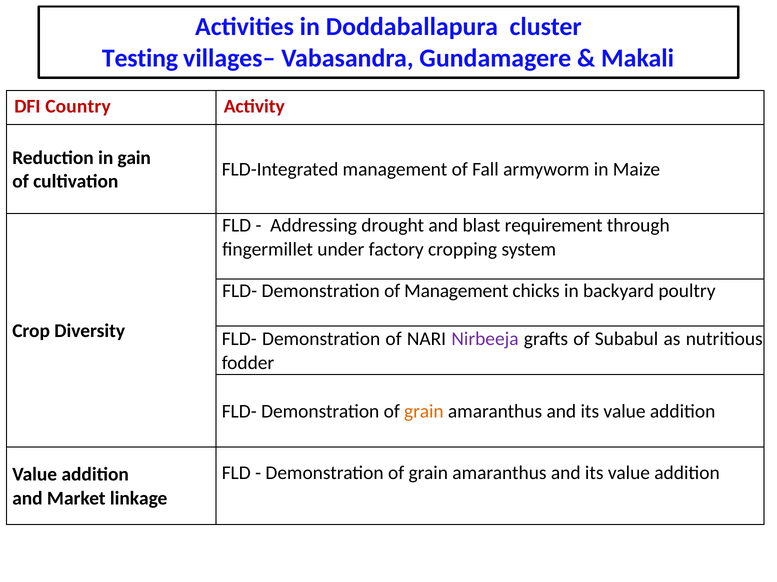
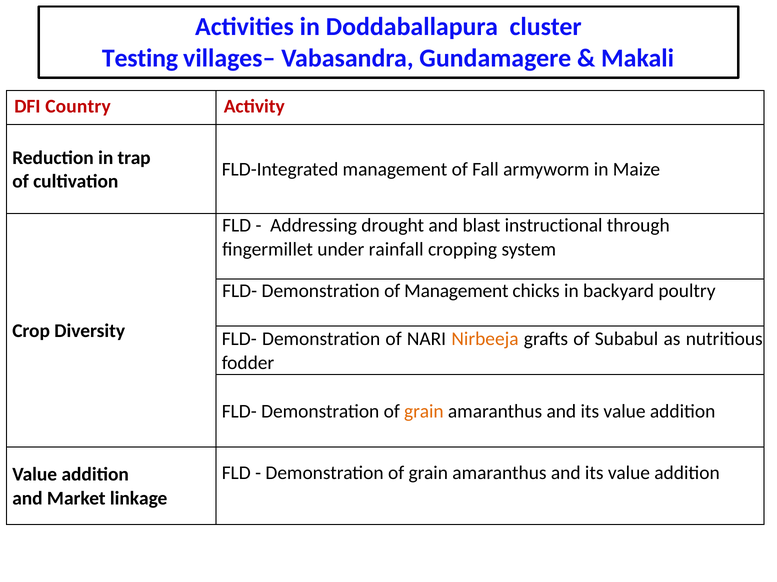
gain: gain -> trap (134, 158)
requirement: requirement -> instructional (554, 226)
factory: factory -> rainfall (396, 249)
Nirbeeja colour: purple -> orange (485, 339)
